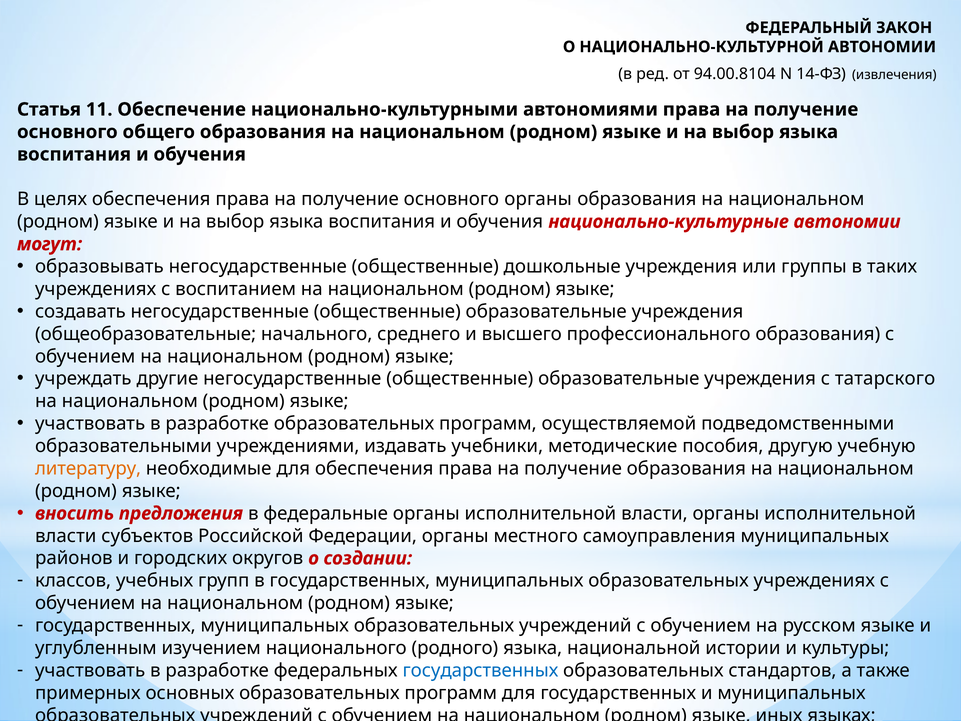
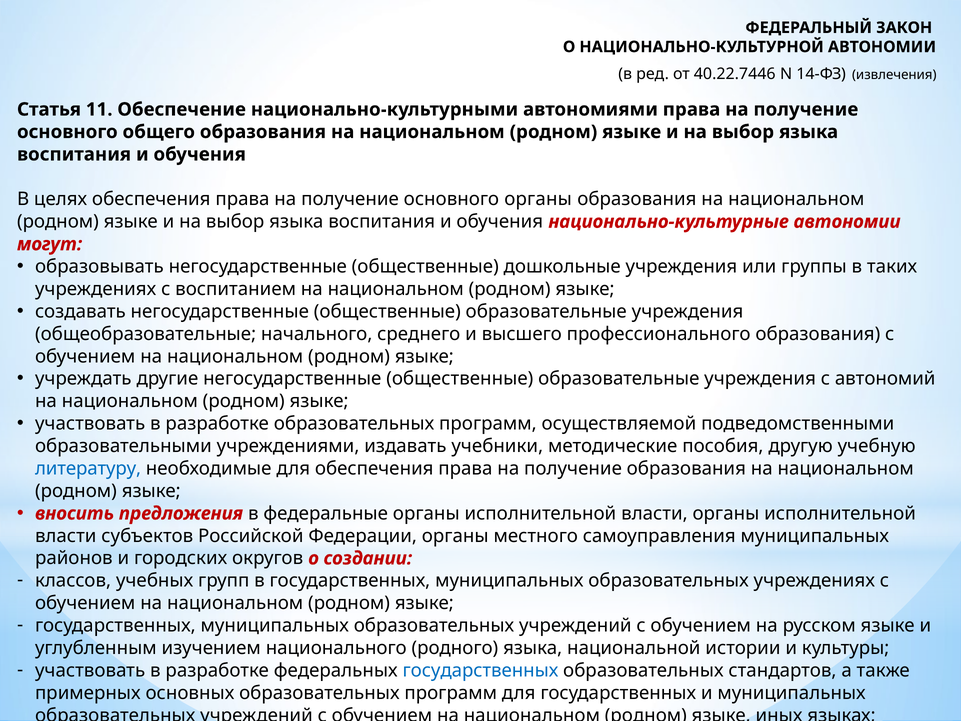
94.00.8104: 94.00.8104 -> 40.22.7446 (735, 74)
татарского: татарского -> автономий (885, 379)
литературу colour: orange -> blue (88, 468)
